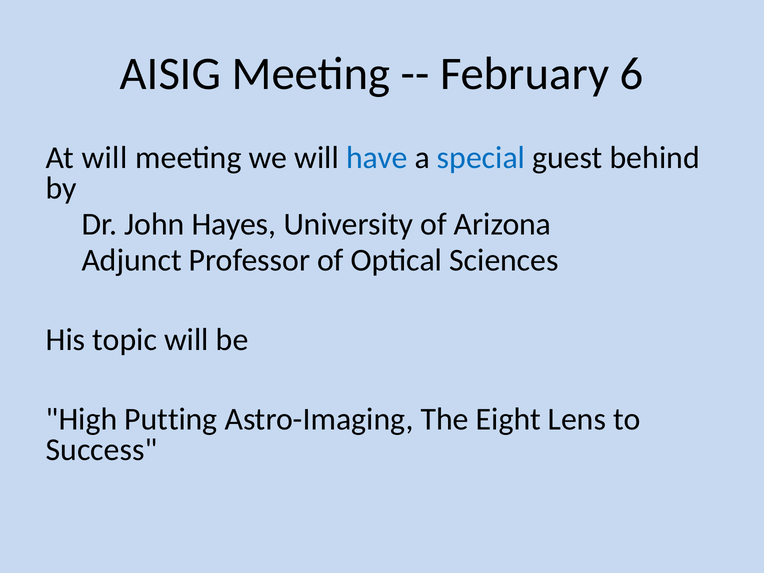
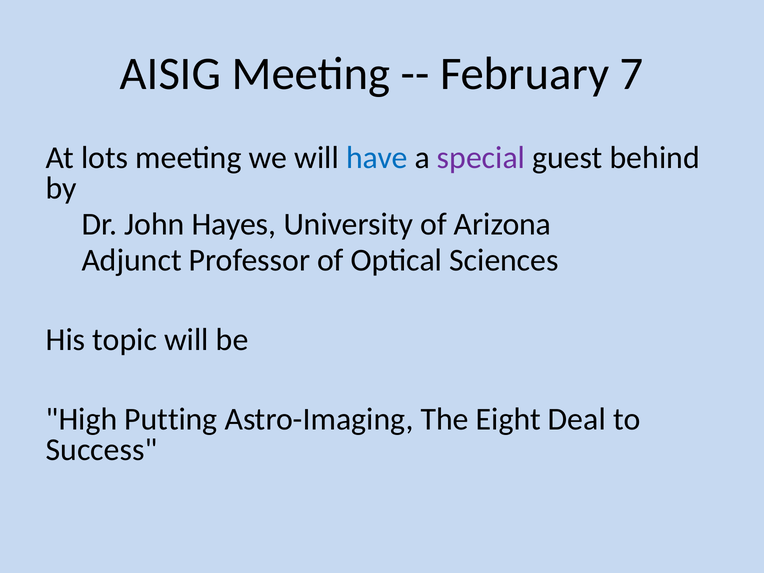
6: 6 -> 7 (632, 74)
At will: will -> lots (105, 158)
special colour: blue -> purple (481, 158)
Lens: Lens -> Deal (577, 419)
